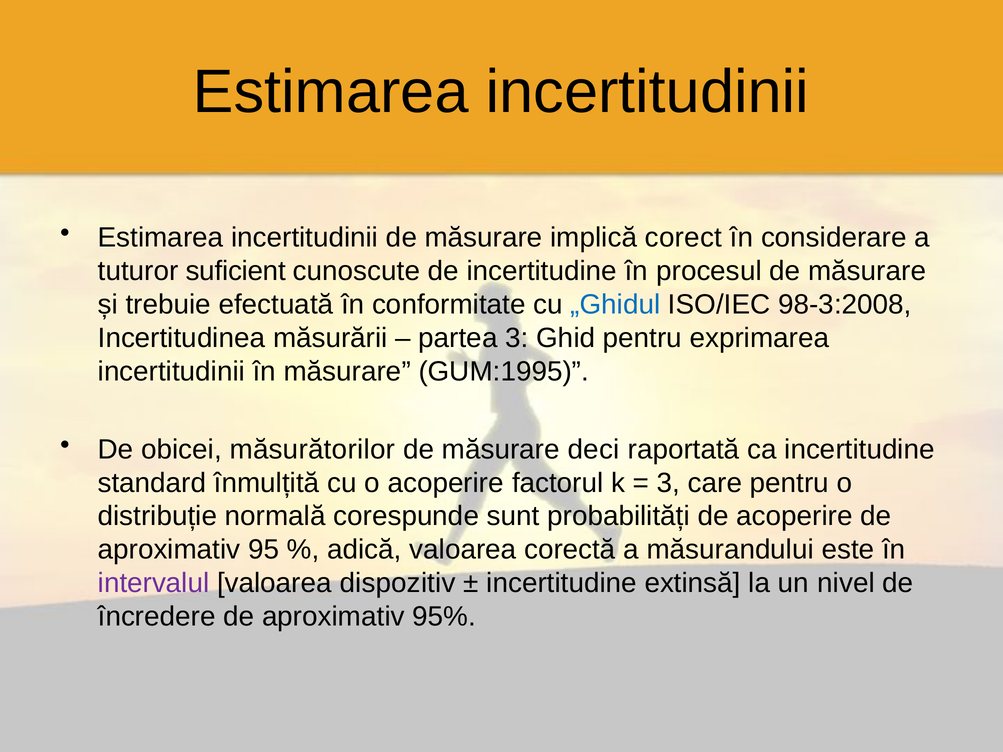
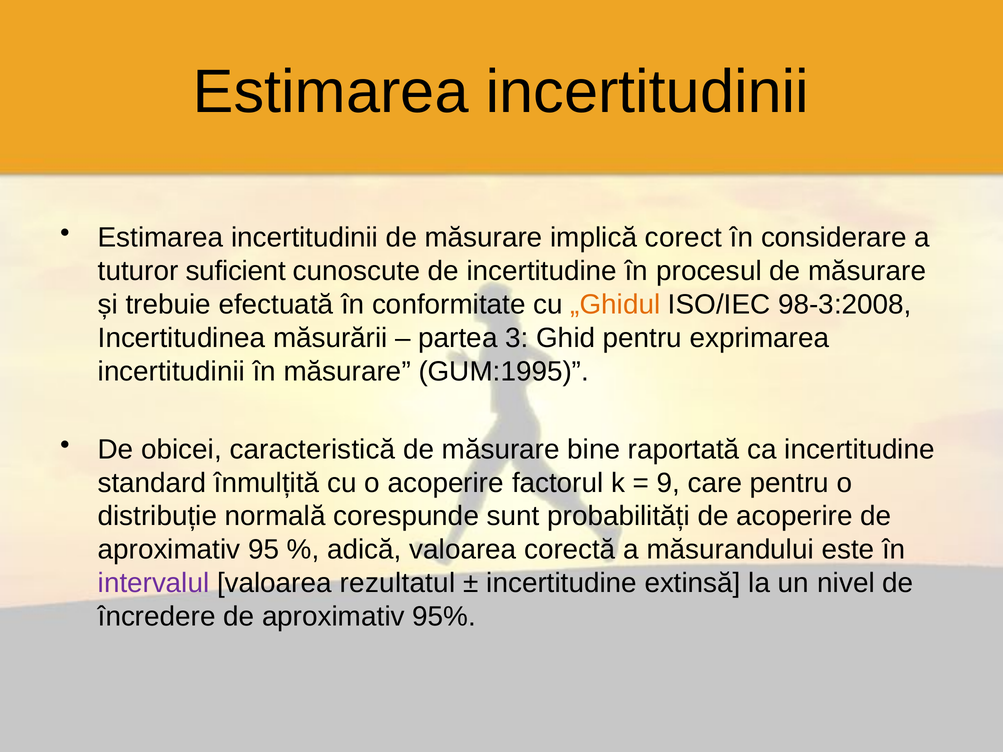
„Ghidul colour: blue -> orange (615, 305)
măsurătorilor: măsurătorilor -> caracteristică (312, 450)
deci: deci -> bine (594, 450)
3: 3 -> 9 (668, 483)
dispozitiv: dispozitiv -> rezultatul (397, 583)
